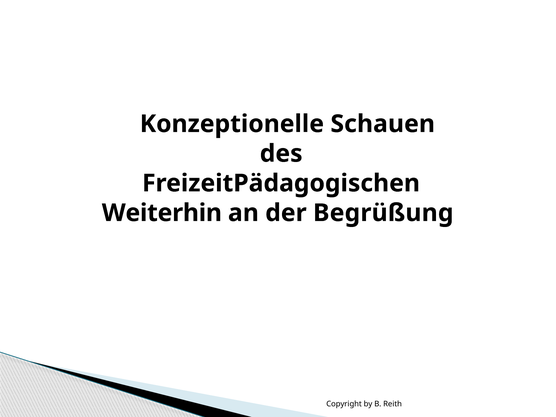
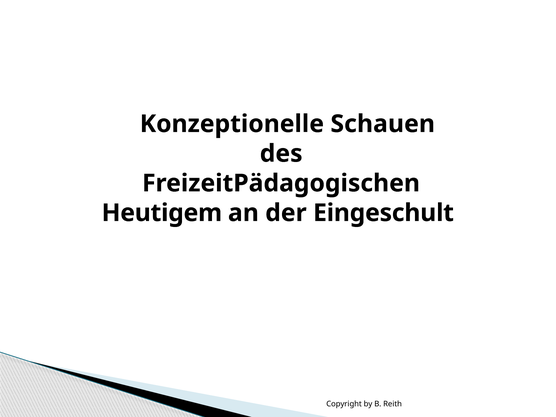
Weiterhin: Weiterhin -> Heutigem (162, 213)
Begrüßung: Begrüßung -> Eingeschult (383, 213)
